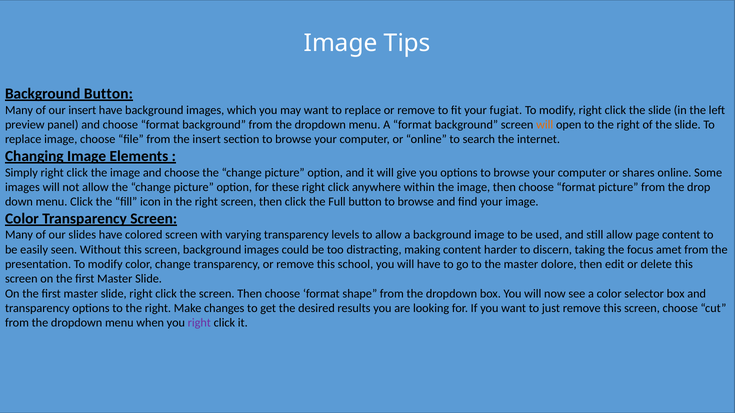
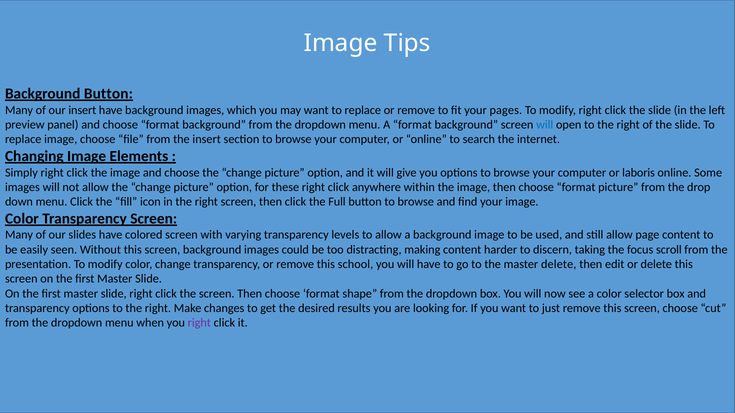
fugiat: fugiat -> pages (506, 110)
will colour: orange -> blue (545, 125)
shares: shares -> laboris (639, 173)
amet: amet -> scroll (669, 250)
master dolore: dolore -> delete (559, 265)
